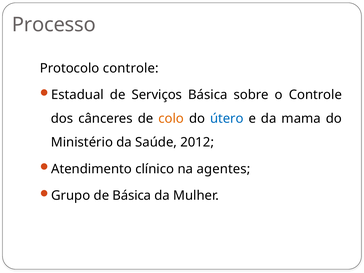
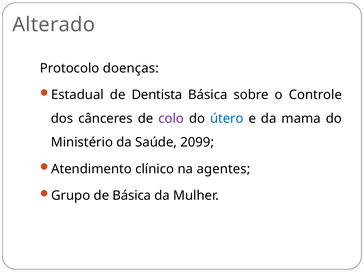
Processo: Processo -> Alterado (54, 25)
Protocolo controle: controle -> doenças (131, 68)
Serviços: Serviços -> Dentista (157, 95)
colo colour: orange -> purple (171, 119)
2012: 2012 -> 2099 (197, 142)
